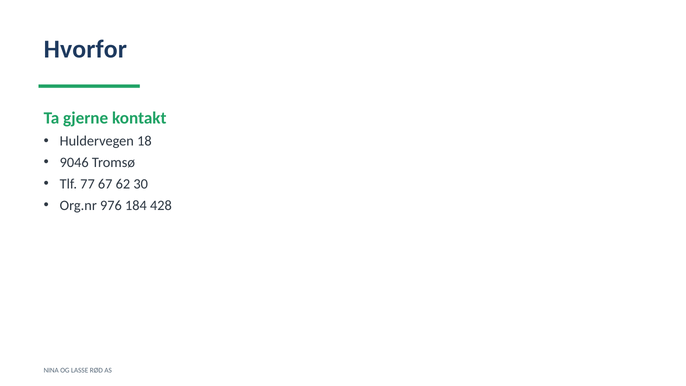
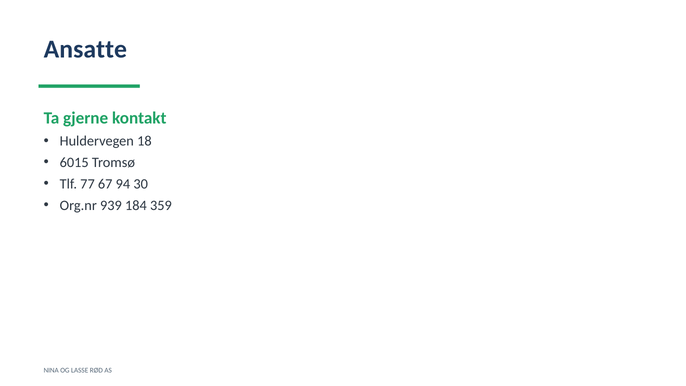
Hvorfor: Hvorfor -> Ansatte (85, 49)
9046: 9046 -> 6015 (74, 163)
62: 62 -> 94 (123, 184)
976: 976 -> 939 (111, 205)
428: 428 -> 359 (161, 205)
